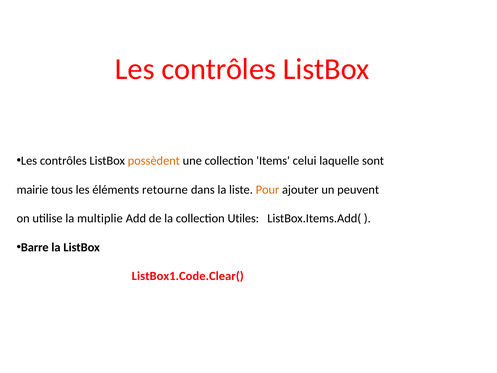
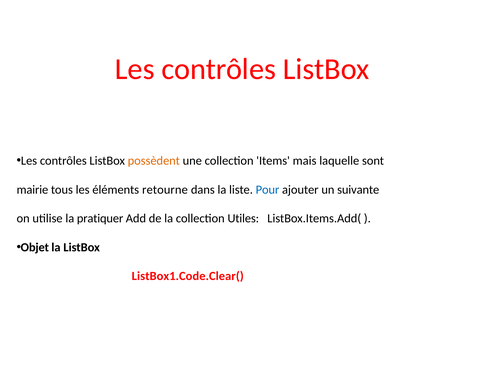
celui: celui -> mais (305, 161)
Pour colour: orange -> blue (268, 190)
peuvent: peuvent -> suivante (358, 190)
multiplie: multiplie -> pratiquer (100, 218)
Barre: Barre -> Objet (35, 247)
